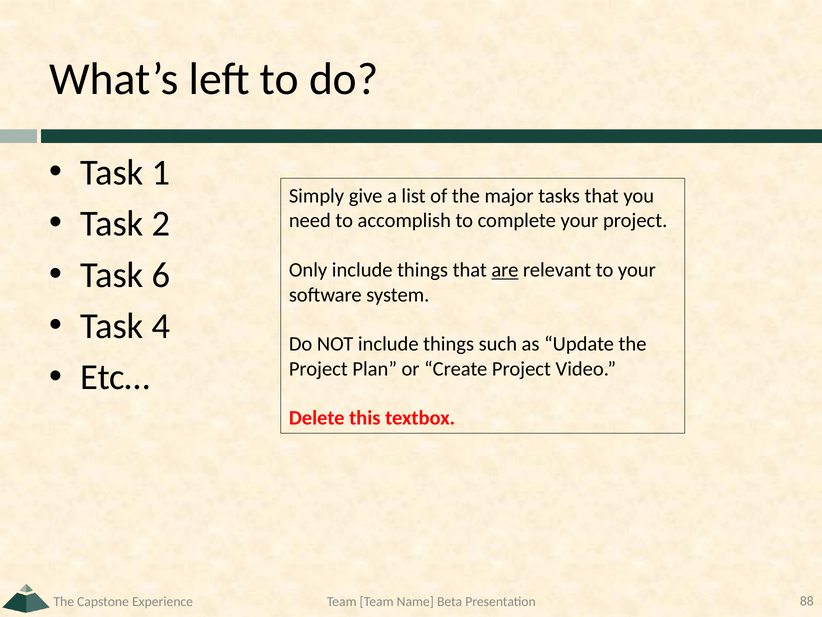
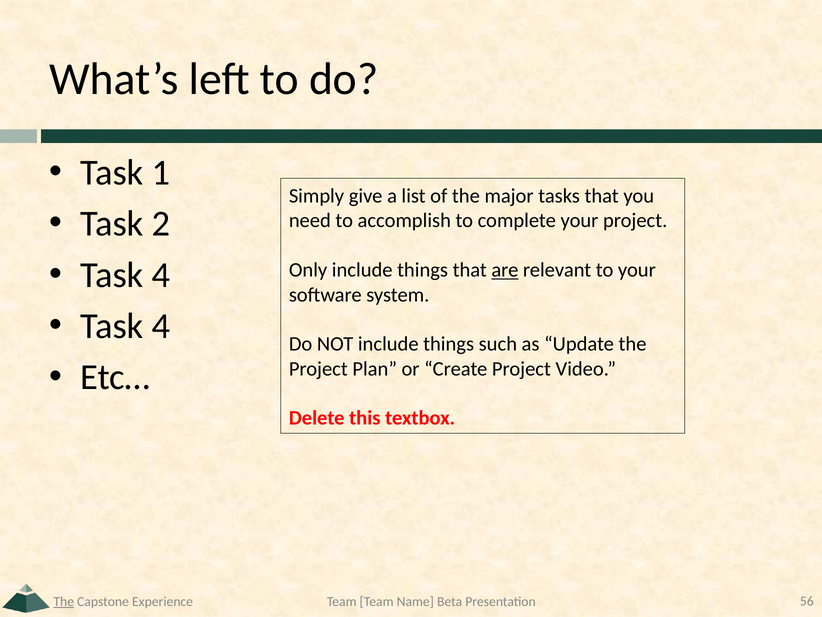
6: 6 -> 4 (161, 275)
The underline: none -> present (64, 601)
88: 88 -> 56 (807, 601)
